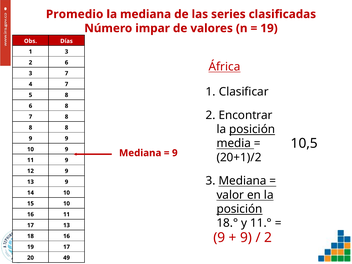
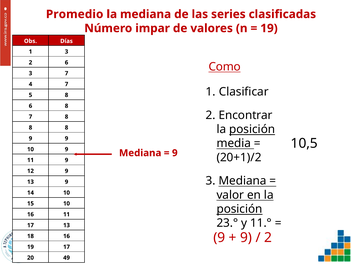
África: África -> Como (225, 67)
18.°: 18.° -> 23.° (227, 223)
